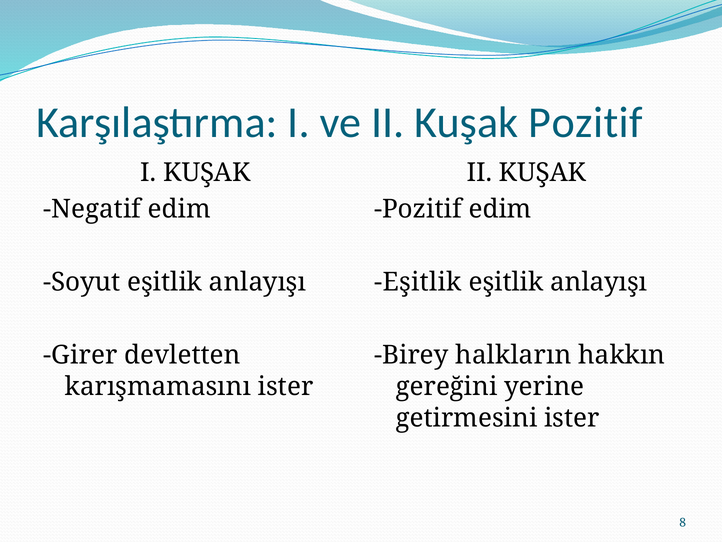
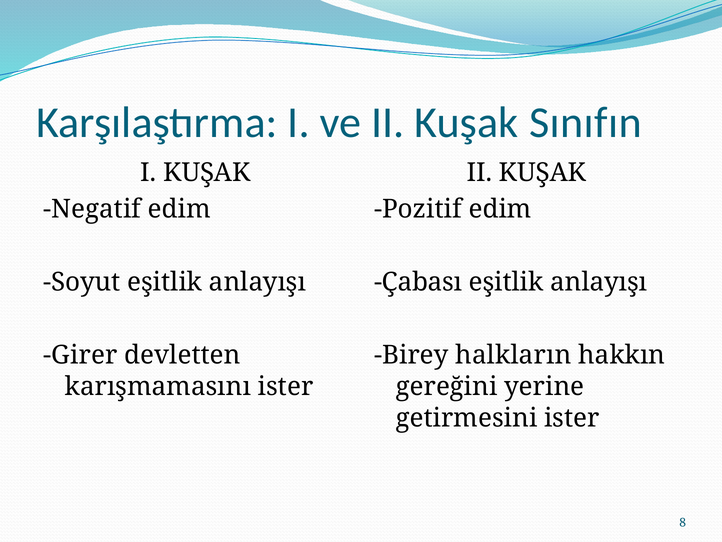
ve II Kuşak Pozitif: Pozitif -> Sınıfın (586, 123)
Eşitlik: Eşitlik -> Çabası (418, 282)
